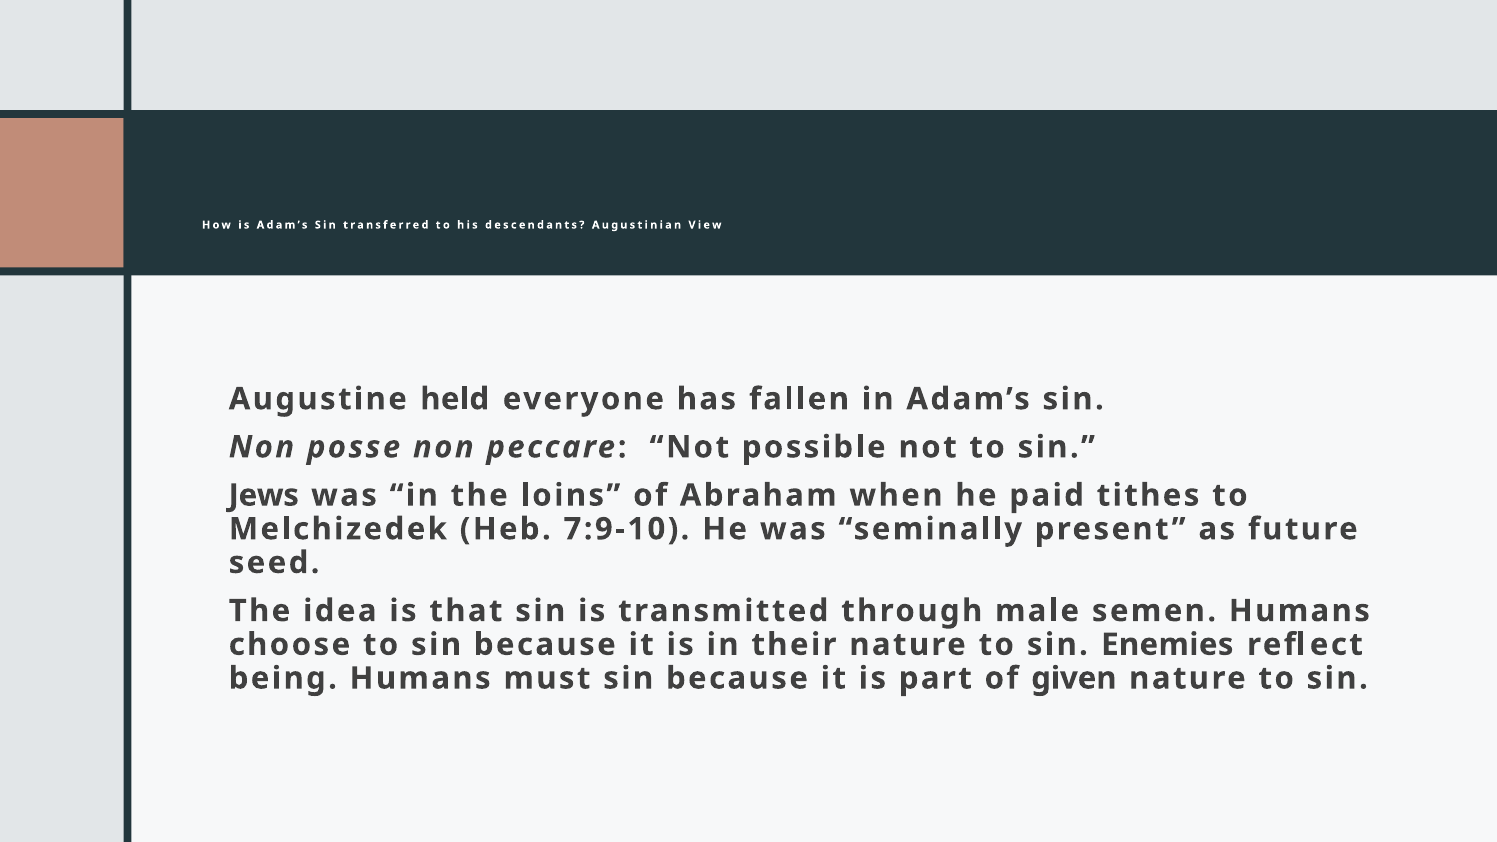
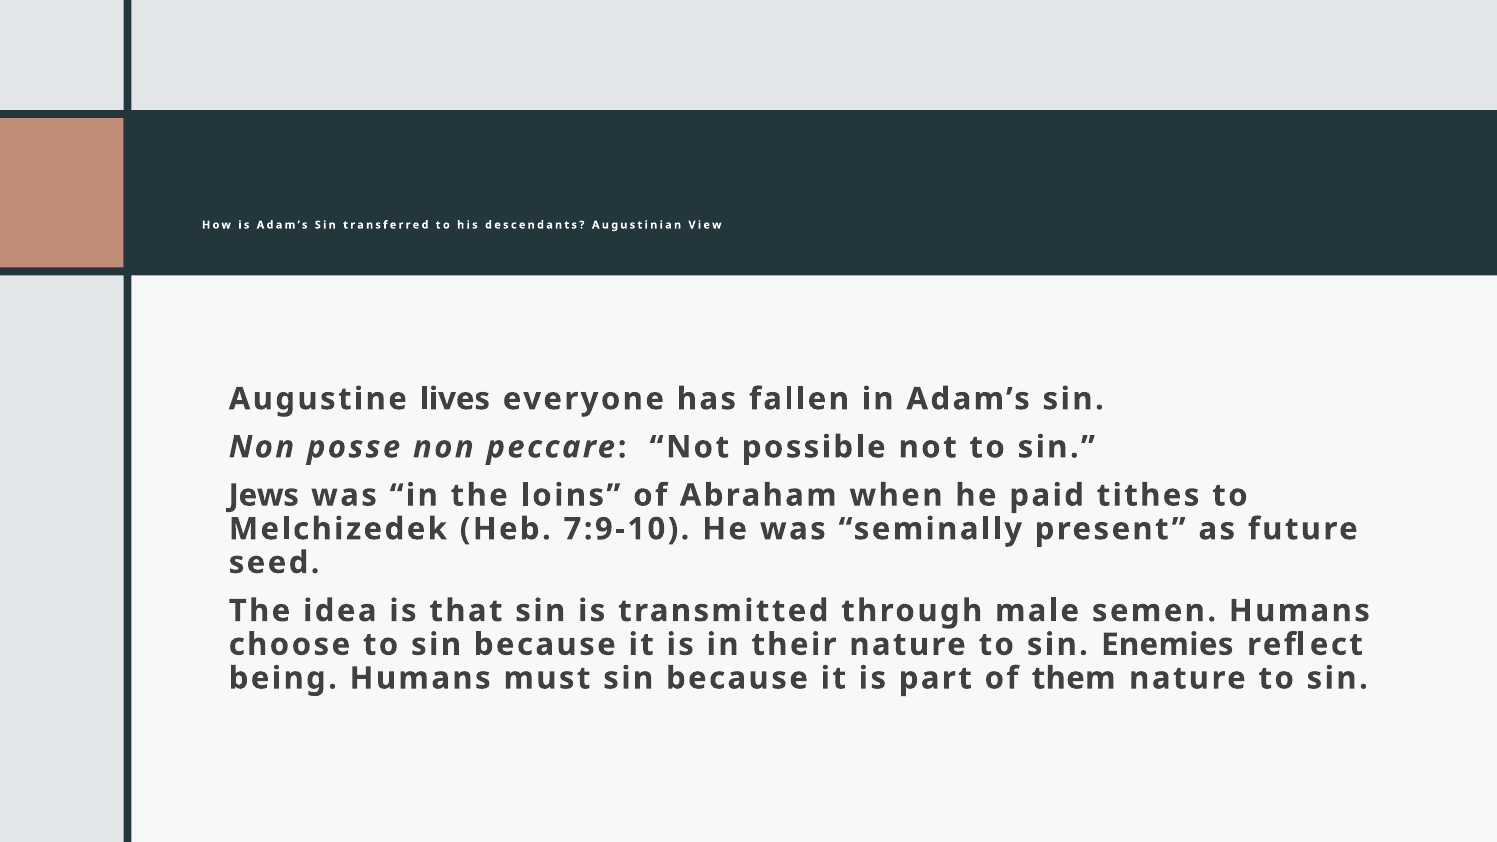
held: held -> lives (455, 399)
given: given -> them (1074, 678)
